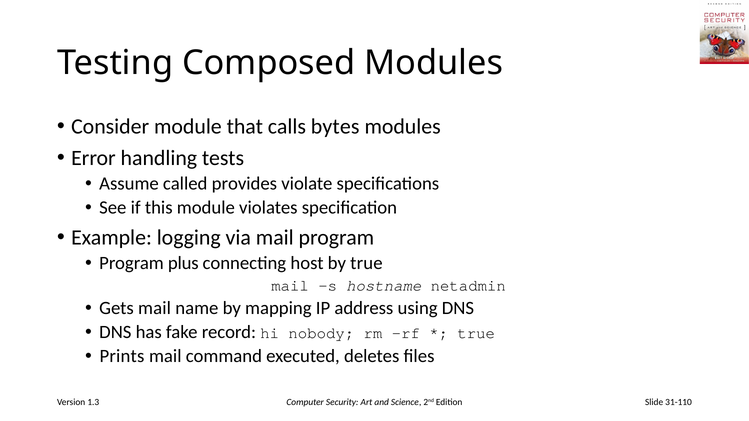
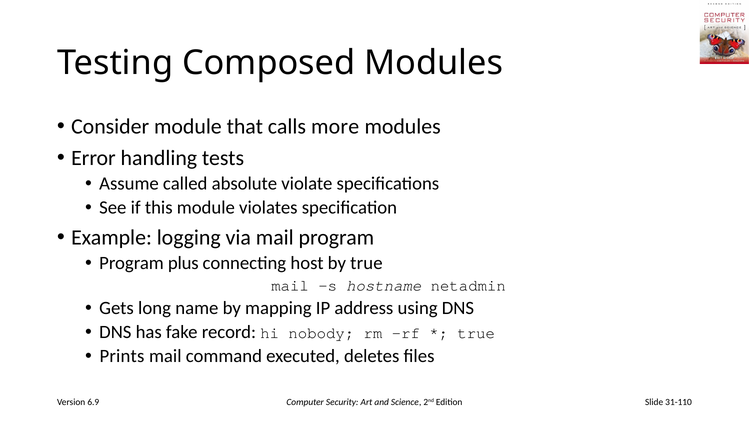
bytes: bytes -> more (335, 127)
provides: provides -> absolute (244, 184)
Gets mail: mail -> long (155, 308)
1.3: 1.3 -> 6.9 (93, 402)
